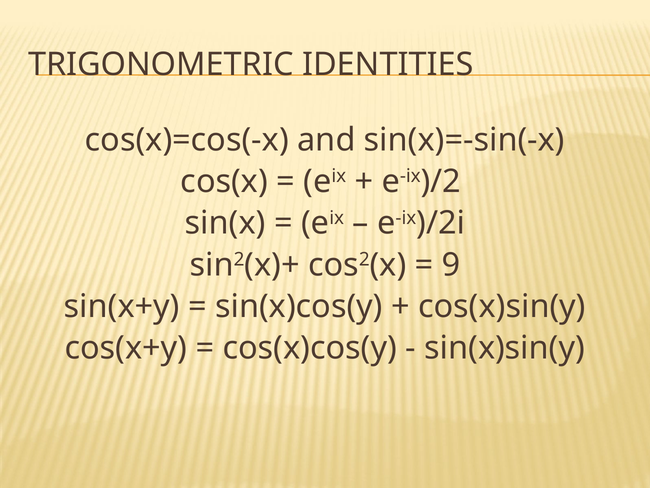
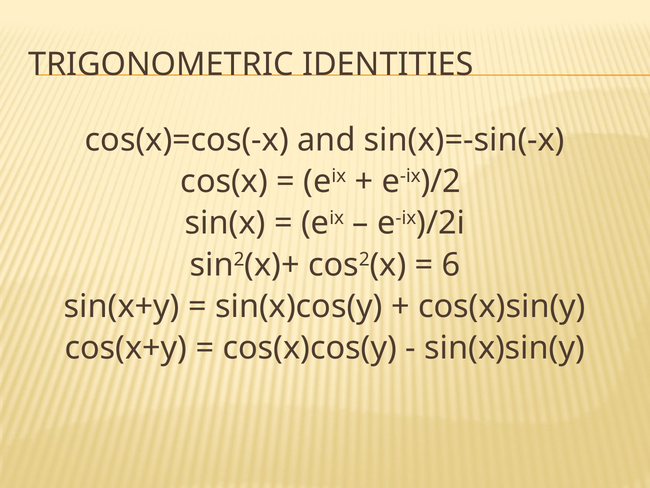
9: 9 -> 6 (451, 265)
